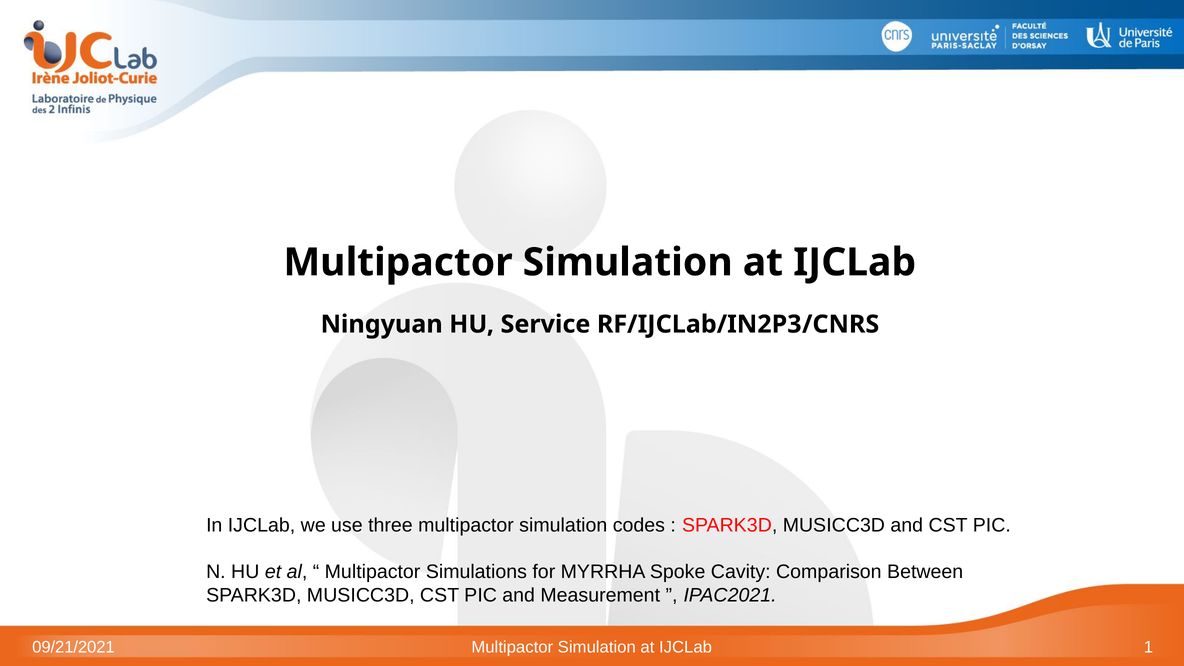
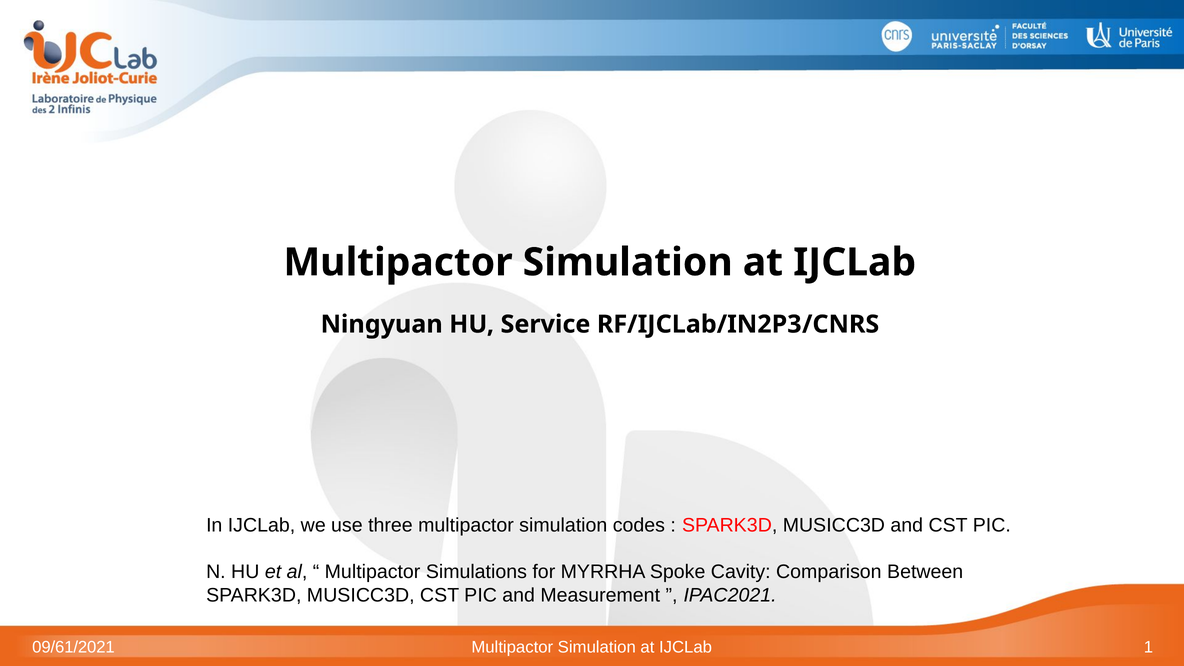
09/21/2021: 09/21/2021 -> 09/61/2021 (73, 647)
